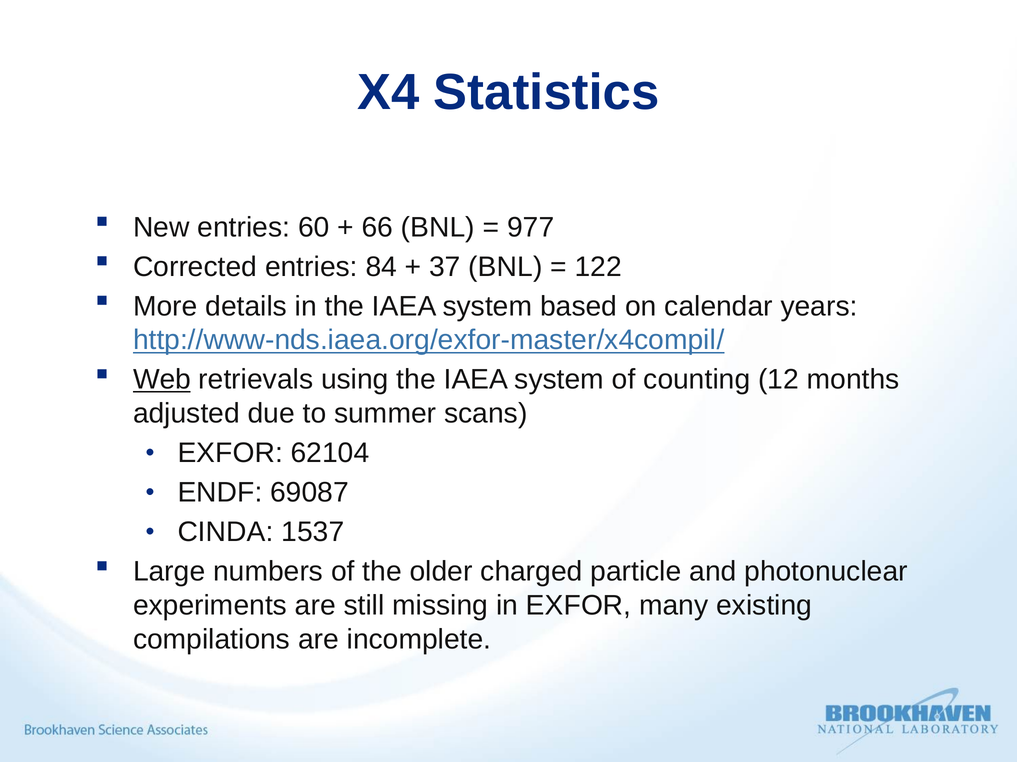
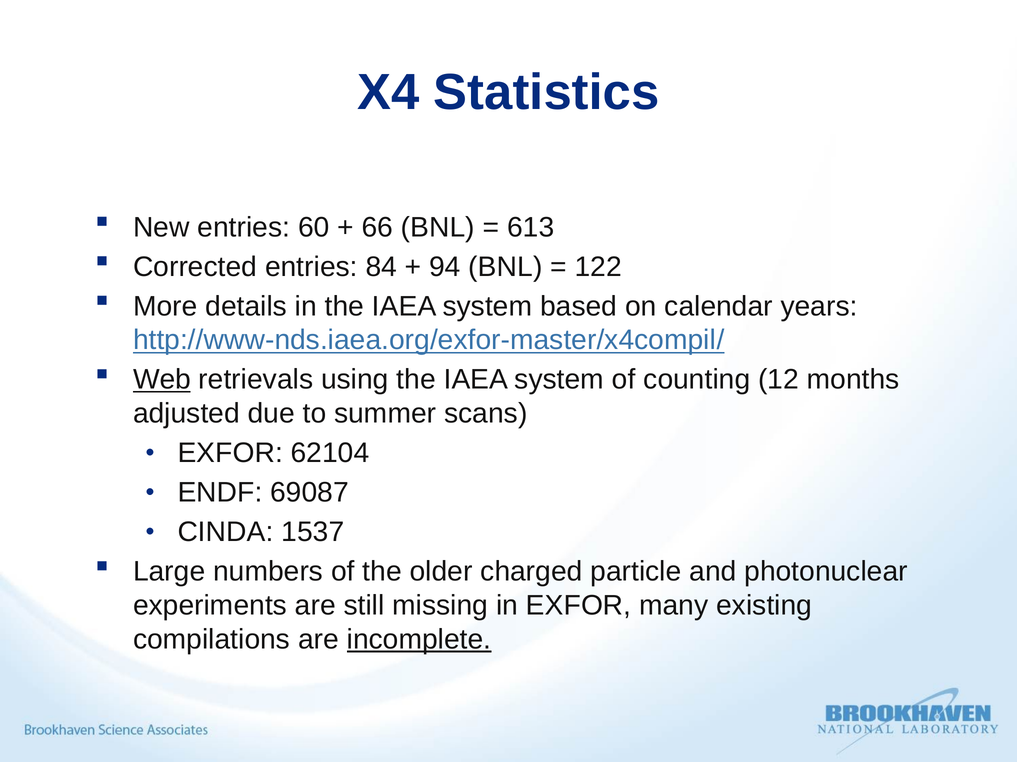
977: 977 -> 613 (531, 227)
37: 37 -> 94 (445, 267)
incomplete underline: none -> present (419, 640)
